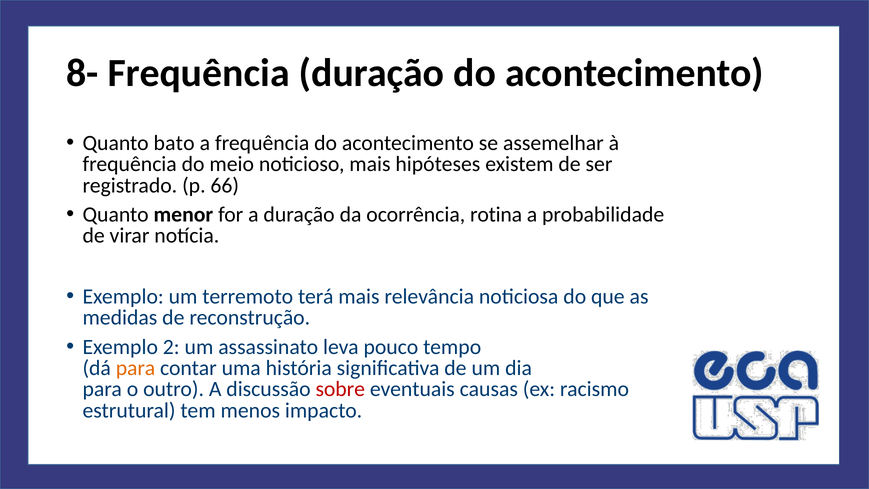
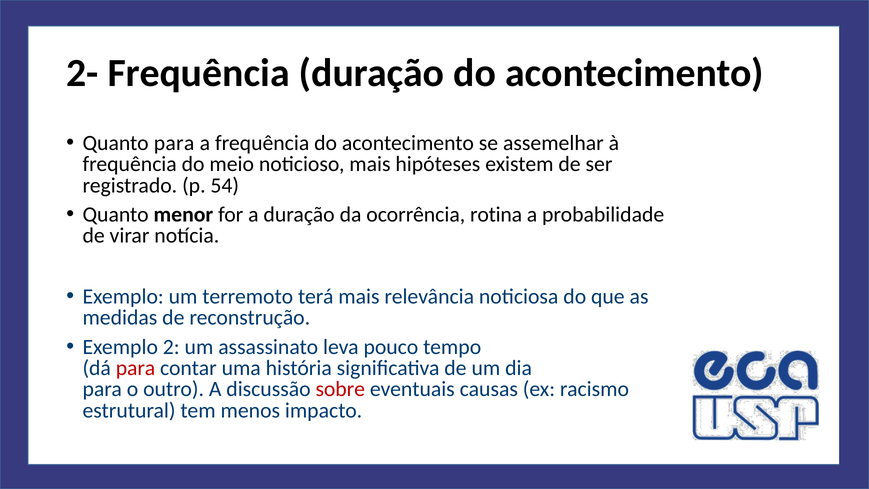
8-: 8- -> 2- (82, 73)
Quanto bato: bato -> para (174, 143)
66: 66 -> 54 (225, 185)
para colour: orange -> red (136, 368)
